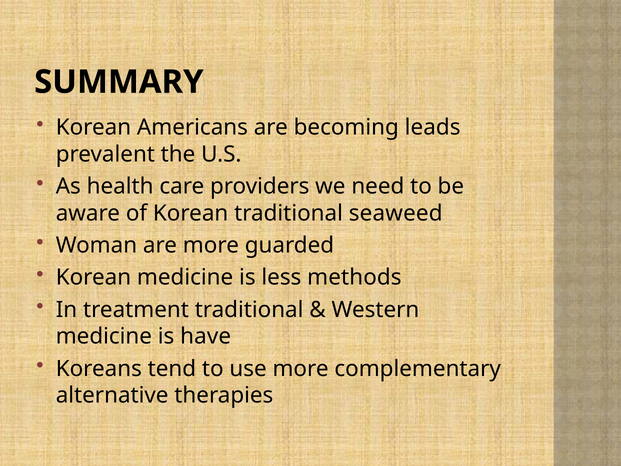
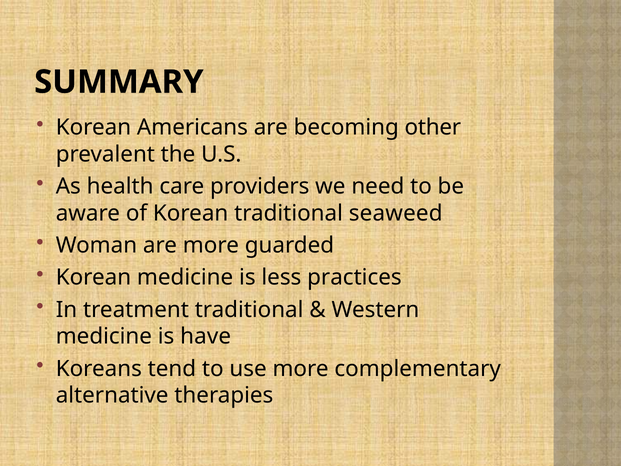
leads: leads -> other (433, 127)
methods: methods -> practices (354, 277)
